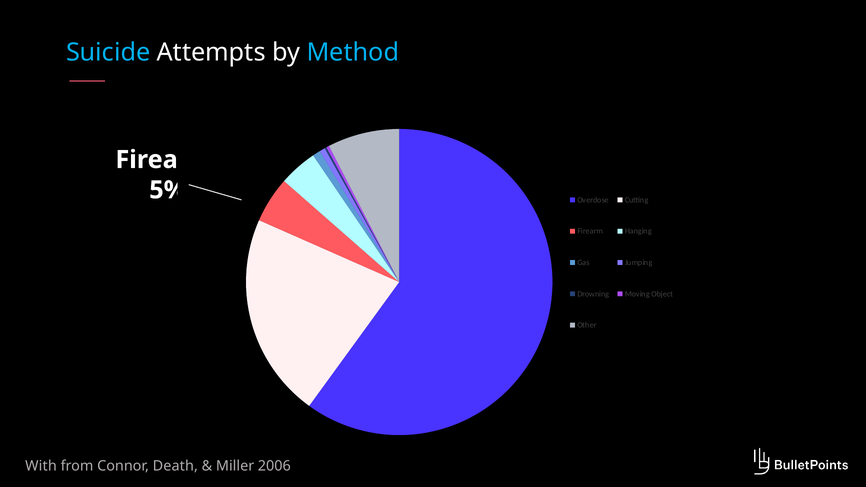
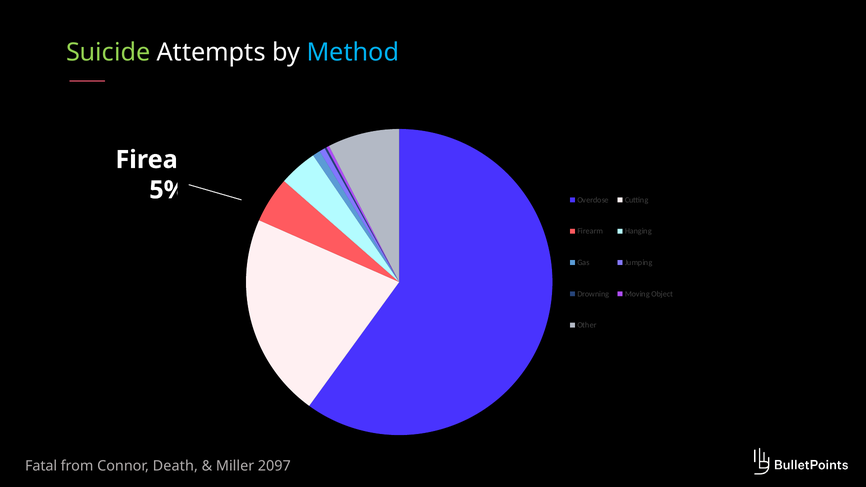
Suicide colour: light blue -> light green (108, 52)
With: With -> Fatal (41, 466)
2006: 2006 -> 2097 (274, 466)
